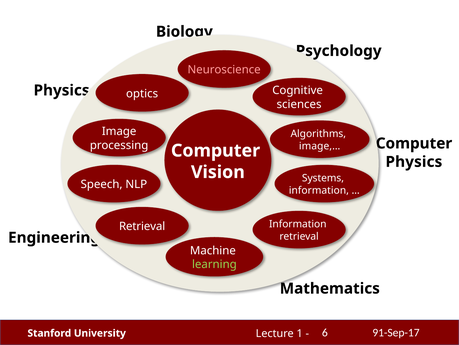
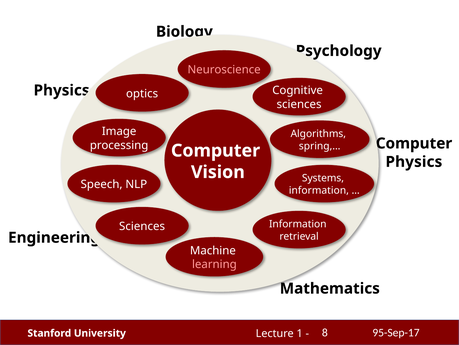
image,…: image,… -> spring,… (320, 146)
Retrieval: Retrieval -> Sciences (142, 226)
learning colour: light green -> pink (214, 264)
91-Sep-17: 91-Sep-17 -> 95-Sep-17 (396, 332)
6: 6 -> 8 (325, 332)
